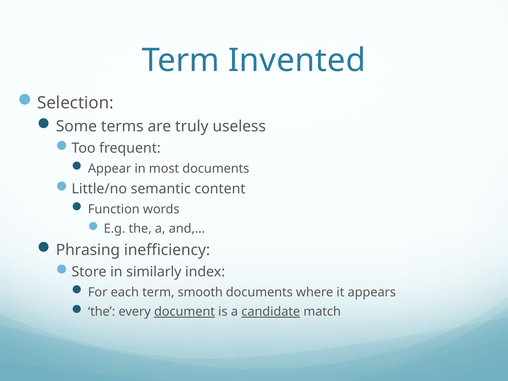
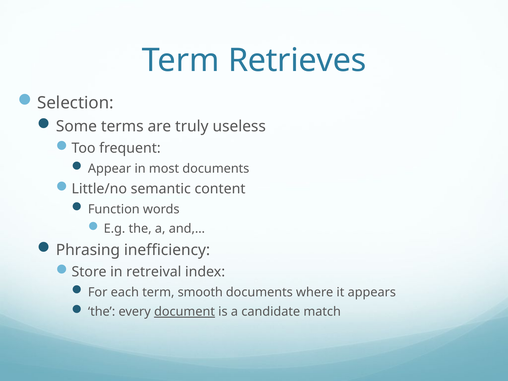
Invented: Invented -> Retrieves (297, 60)
similarly: similarly -> retreival (154, 272)
candidate underline: present -> none (271, 312)
